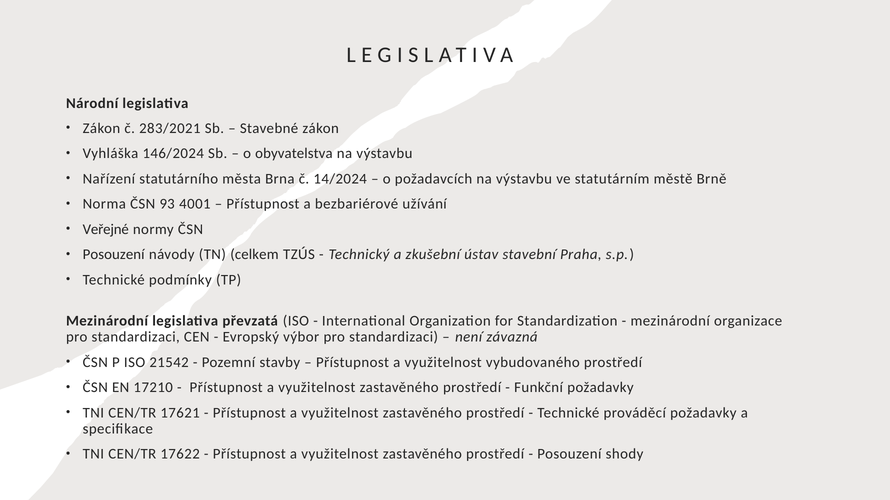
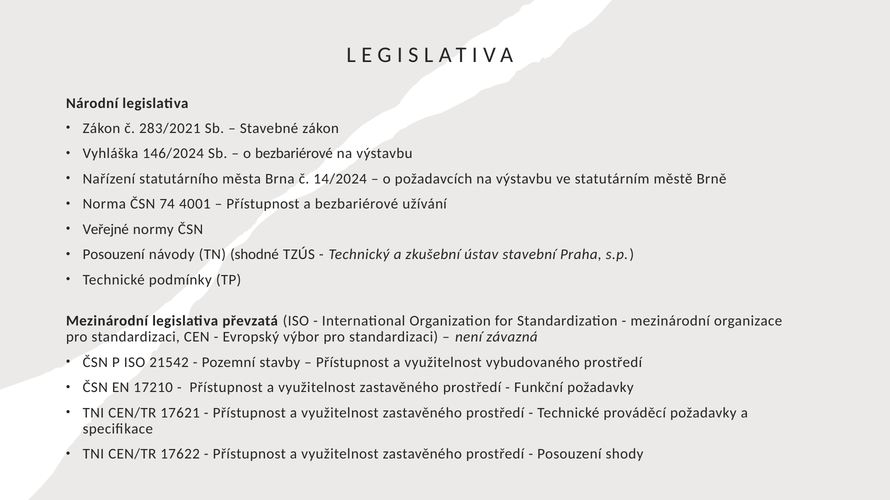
o obyvatelstva: obyvatelstva -> bezbariérové (294, 154)
93: 93 -> 74 (167, 204)
celkem: celkem -> shodné (255, 255)
